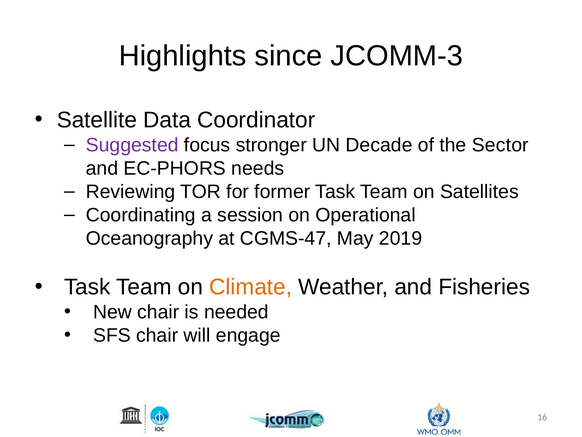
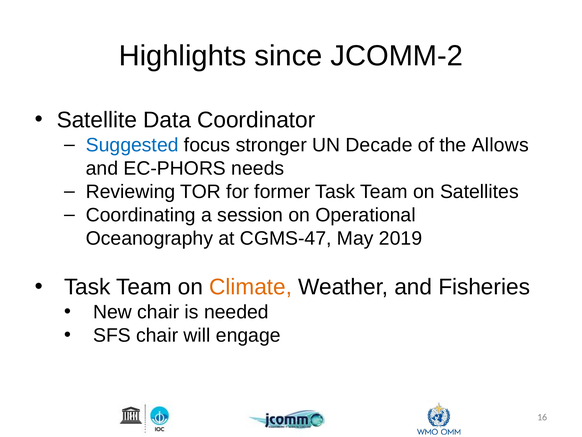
JCOMM-3: JCOMM-3 -> JCOMM-2 (397, 56)
Suggested colour: purple -> blue (132, 145)
Sector: Sector -> Allows (500, 145)
